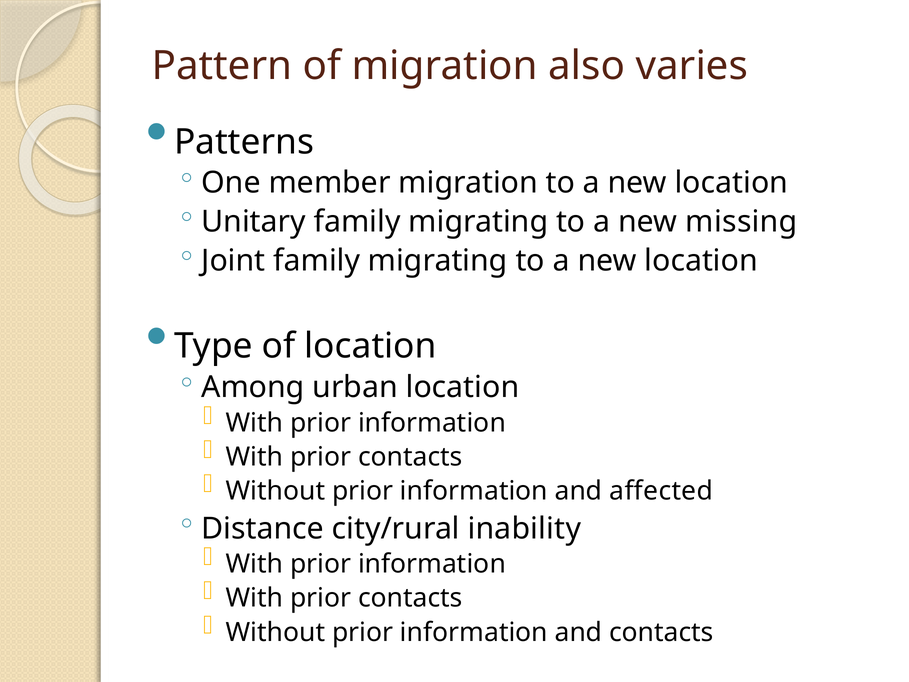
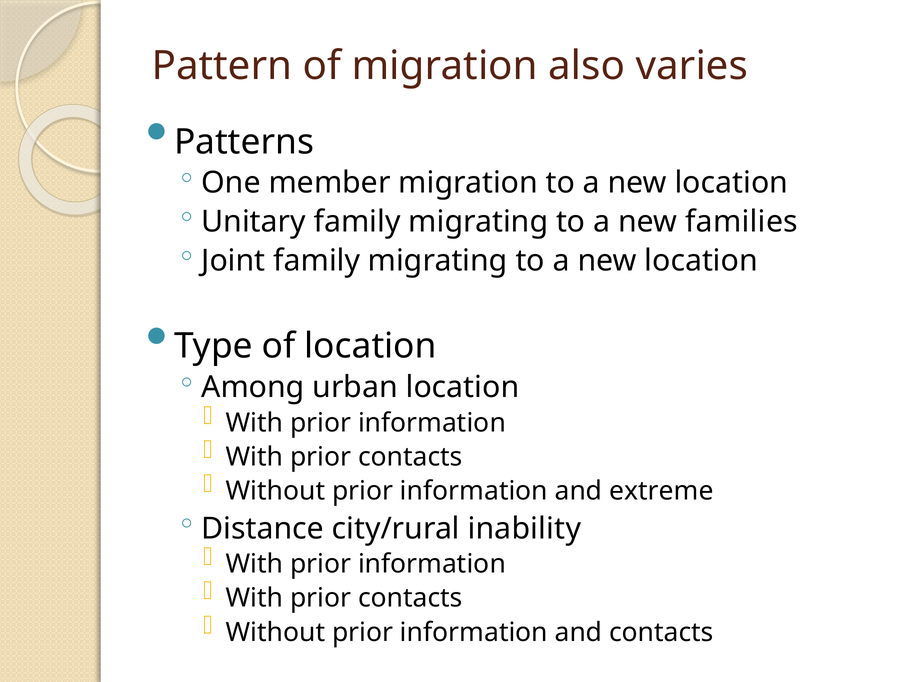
missing: missing -> families (742, 222)
affected: affected -> extreme (661, 491)
